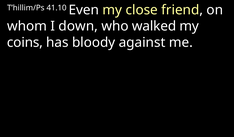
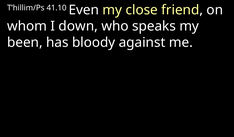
walked: walked -> speaks (154, 26)
coins: coins -> been (25, 42)
